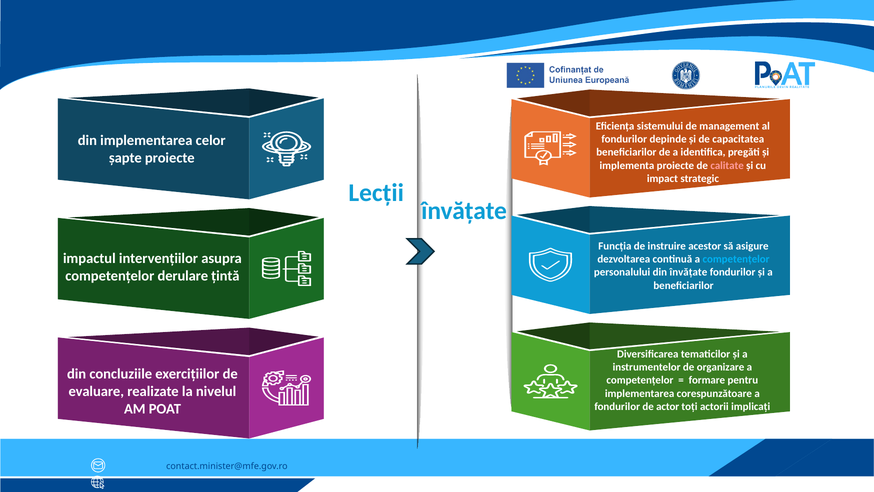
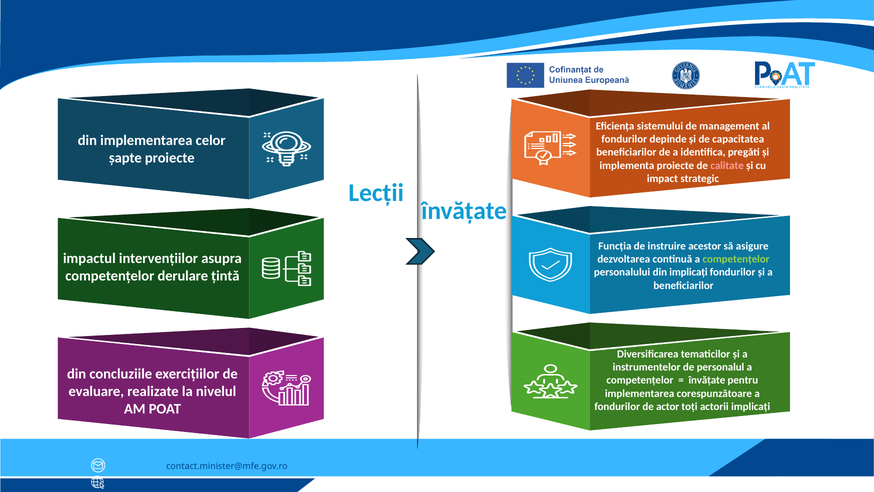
competențelor colour: light blue -> light green (736, 259)
din învățate: învățate -> implicați (688, 272)
organizare: organizare -> personalul (721, 367)
formare: formare -> învățate (707, 380)
